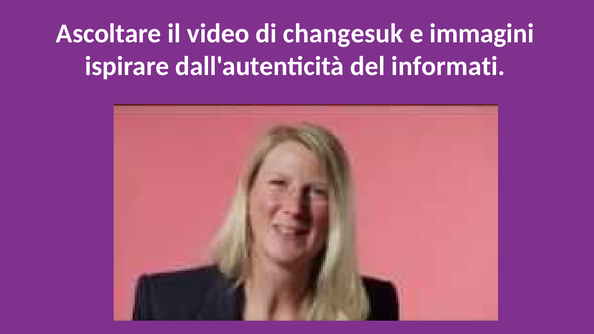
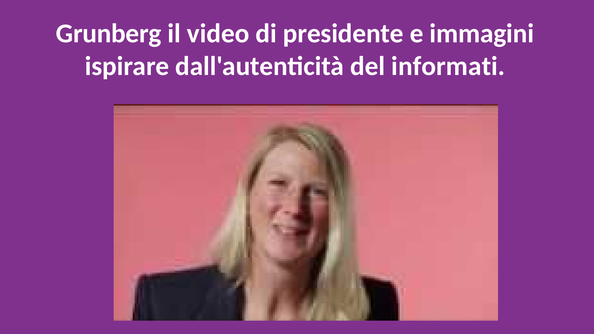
Ascoltare: Ascoltare -> Grunberg (109, 34)
changesuk: changesuk -> presidente (343, 34)
